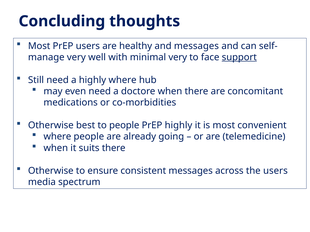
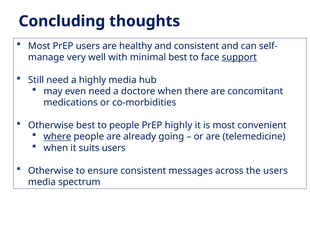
and messages: messages -> consistent (197, 46)
minimal very: very -> best (178, 57)
highly where: where -> media (123, 80)
where underline: none -> present (57, 137)
suits there: there -> users (114, 148)
